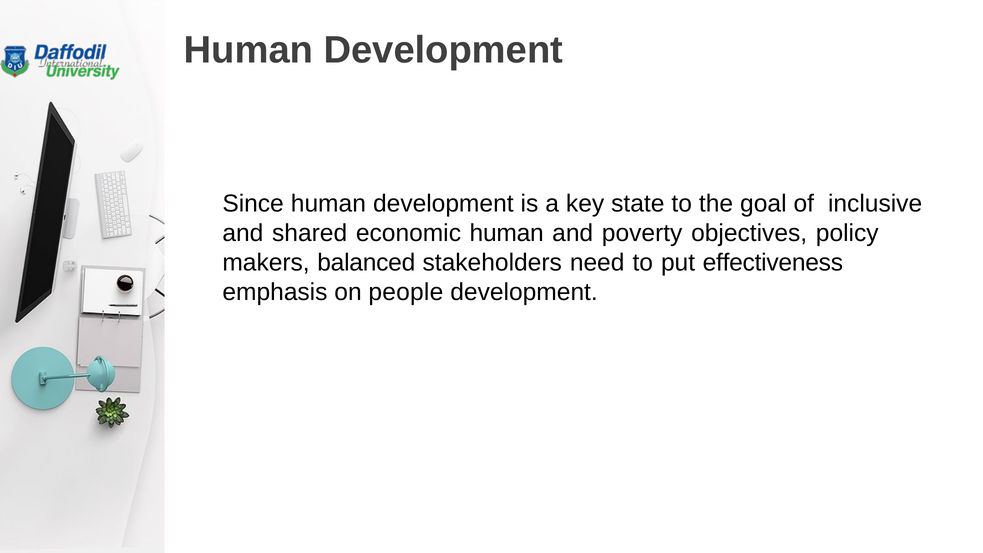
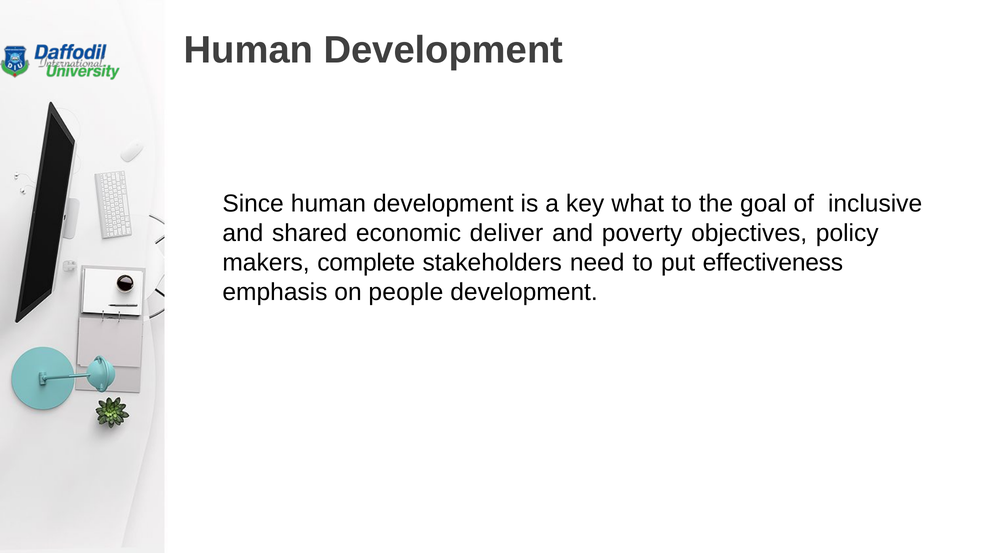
state: state -> what (638, 203)
economic human: human -> deliver (506, 233)
balanced: balanced -> complete (366, 262)
